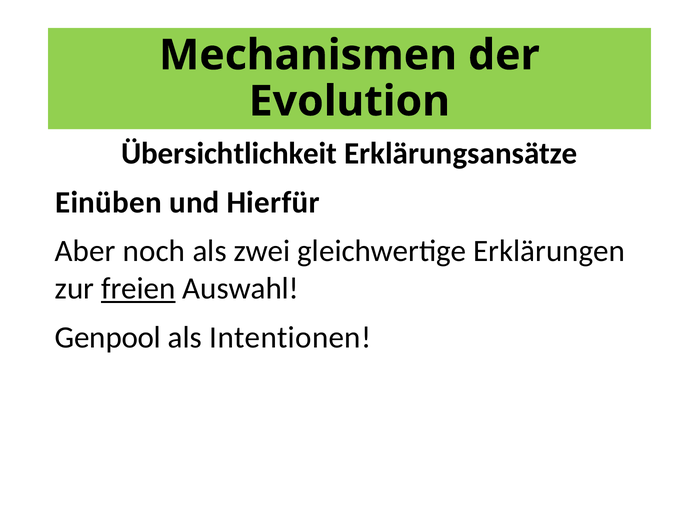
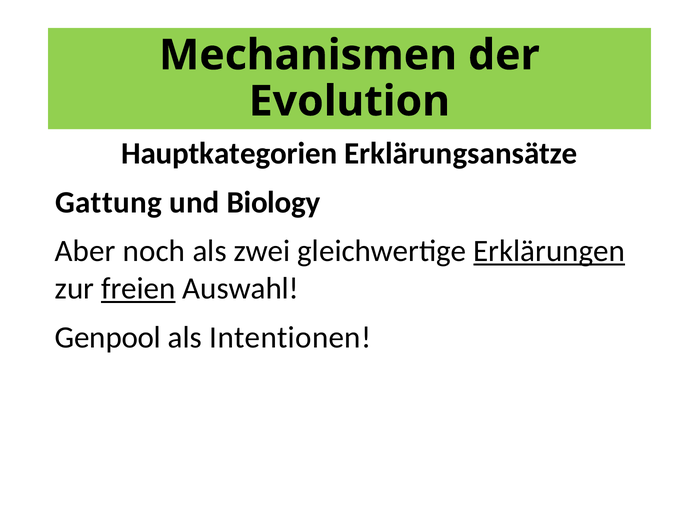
Übersichtlichkeit: Übersichtlichkeit -> Hauptkategorien (229, 153)
Einüben: Einüben -> Gattung (108, 202)
Hierfür: Hierfür -> Biology (273, 202)
Erklärungen underline: none -> present (549, 251)
